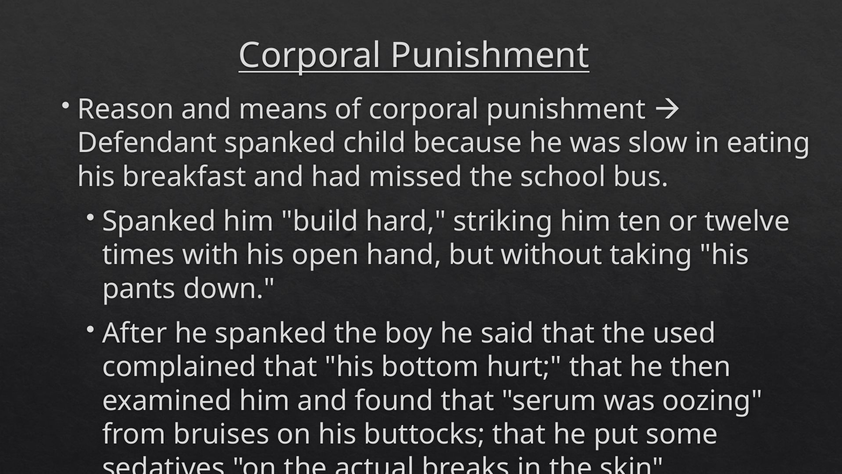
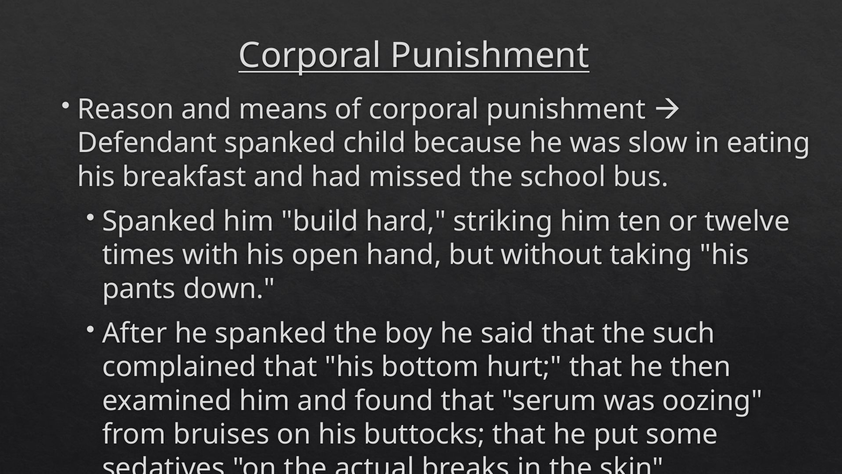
used: used -> such (684, 333)
